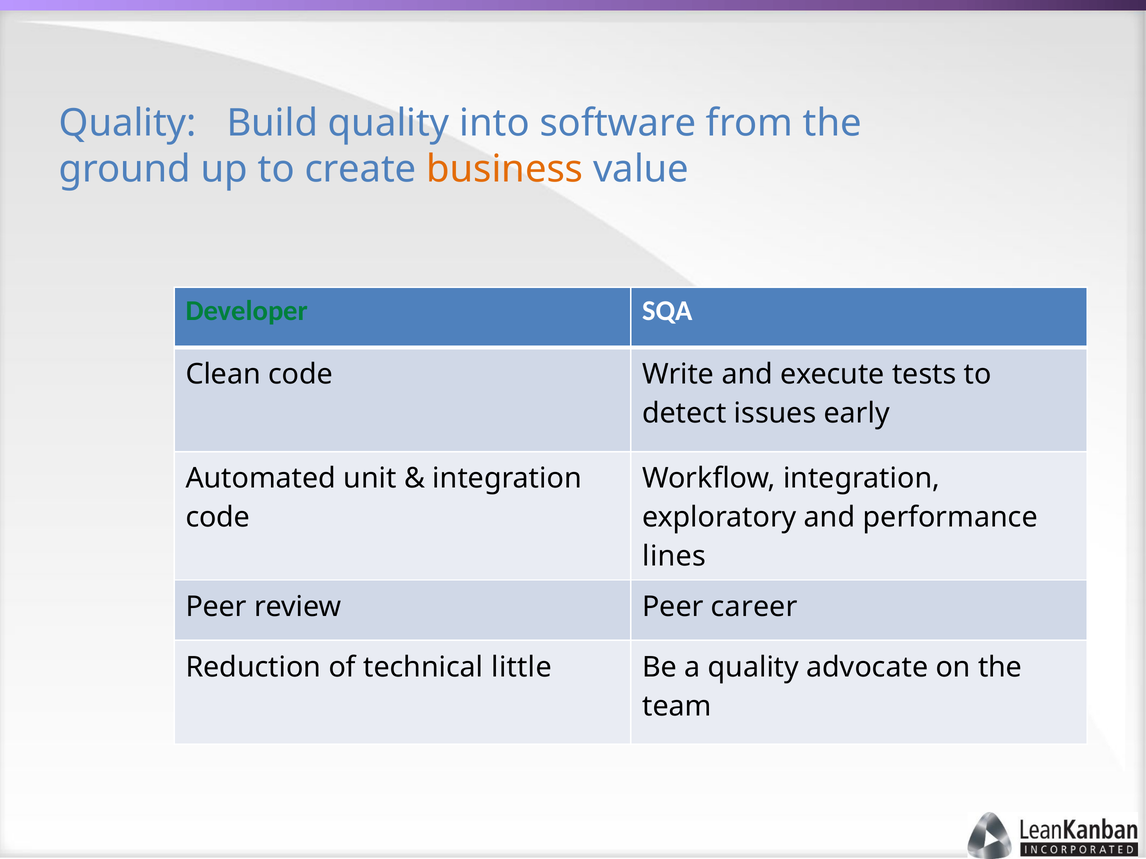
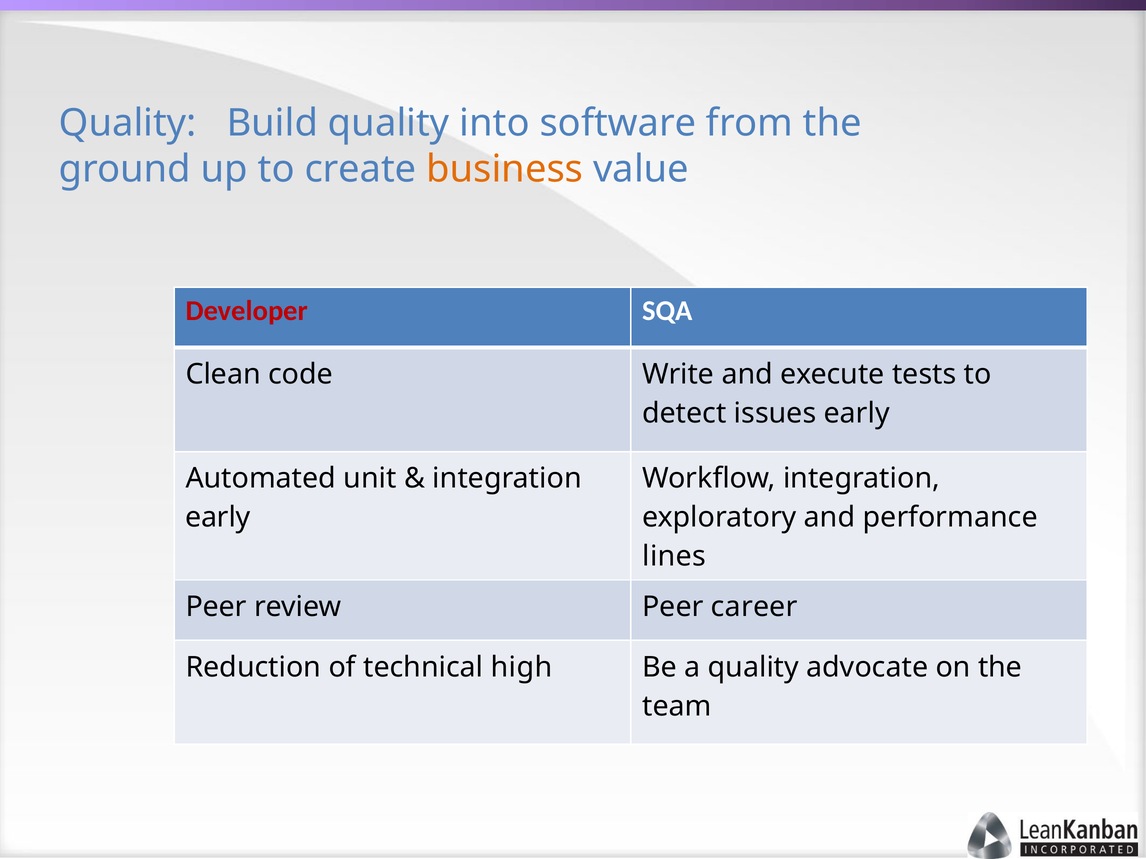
Developer colour: green -> red (247, 311)
code: code -> early (218, 518)
little: little -> high (522, 668)
